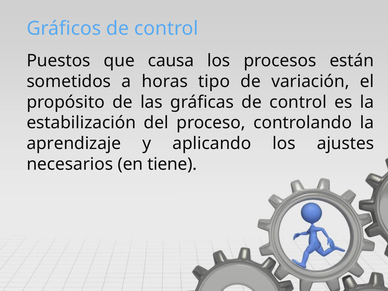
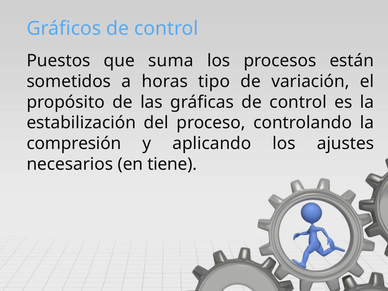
causa: causa -> suma (171, 61)
aprendizaje: aprendizaje -> compresión (74, 144)
